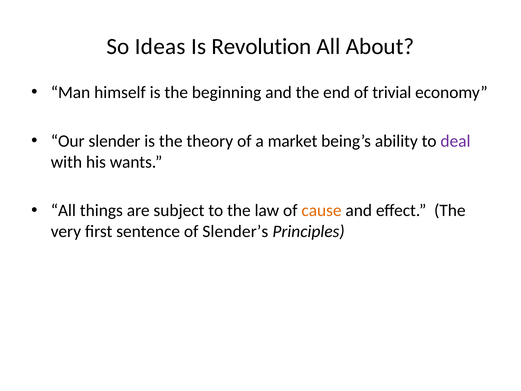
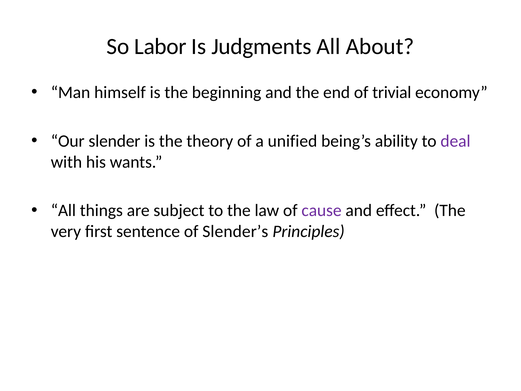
Ideas: Ideas -> Labor (160, 46)
Revolution: Revolution -> Judgments (261, 46)
market: market -> unified (292, 141)
cause colour: orange -> purple (322, 210)
